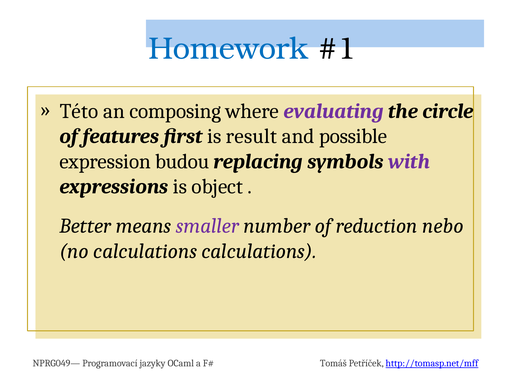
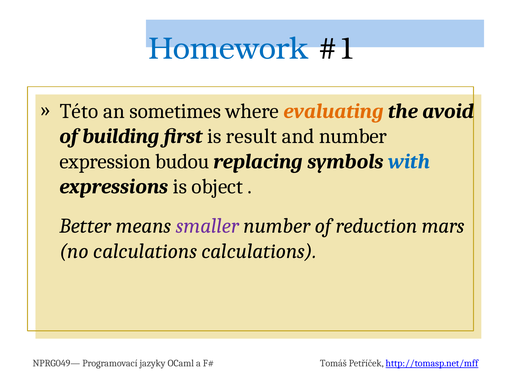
composing: composing -> sometimes (175, 111)
evaluating colour: purple -> orange (334, 111)
circle: circle -> avoid (448, 111)
features: features -> building (121, 137)
and possible: possible -> number (353, 137)
with colour: purple -> blue (409, 162)
nebo: nebo -> mars (443, 226)
